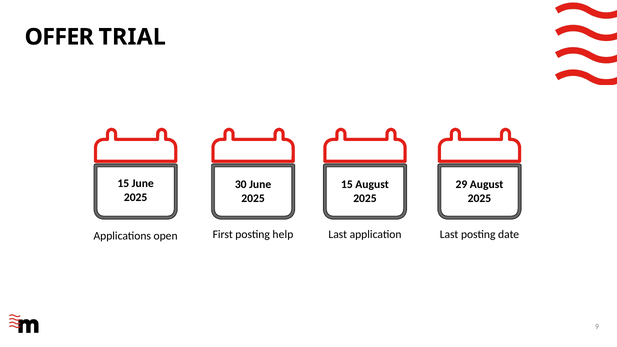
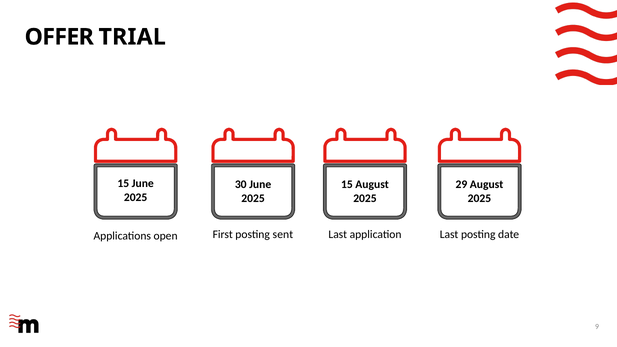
help: help -> sent (283, 235)
